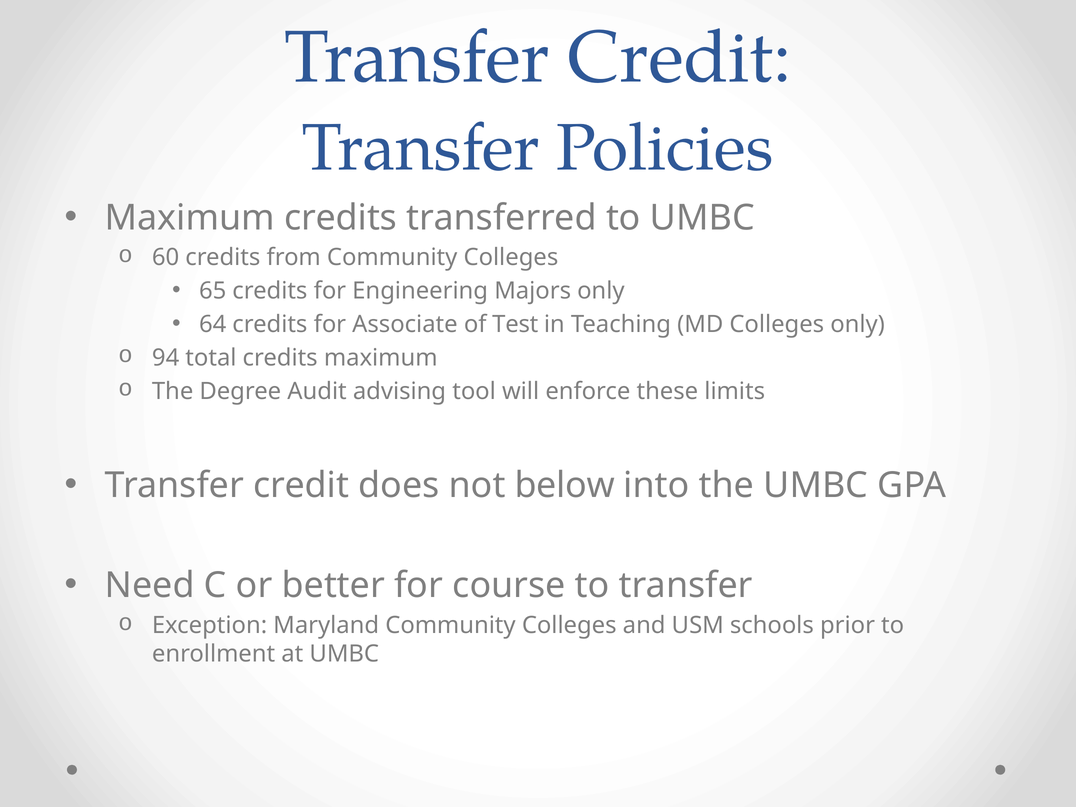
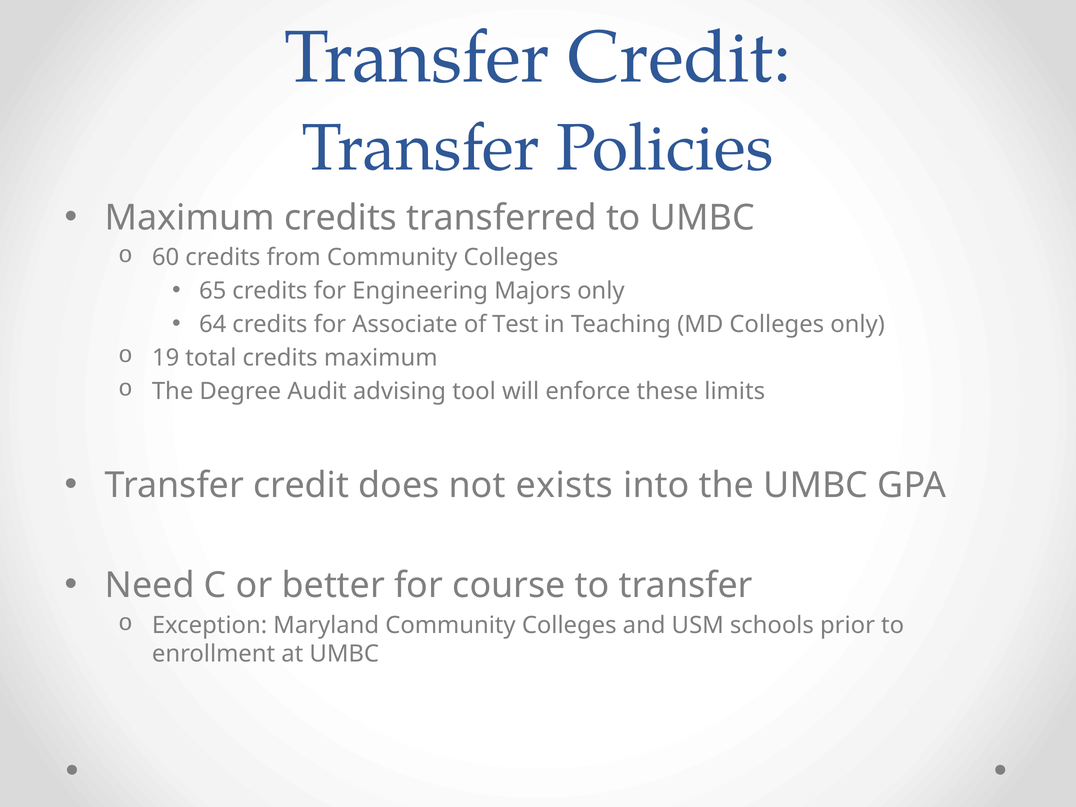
94: 94 -> 19 (166, 358)
below: below -> exists (564, 485)
